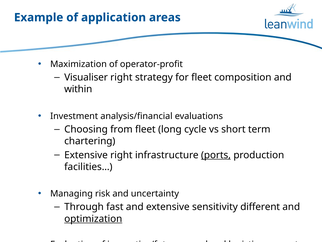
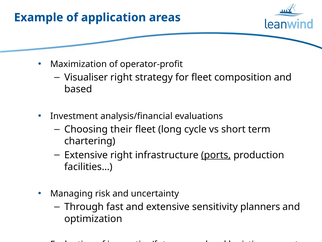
within: within -> based (78, 89)
from: from -> their (121, 129)
different: different -> planners (260, 207)
optimization underline: present -> none (93, 218)
